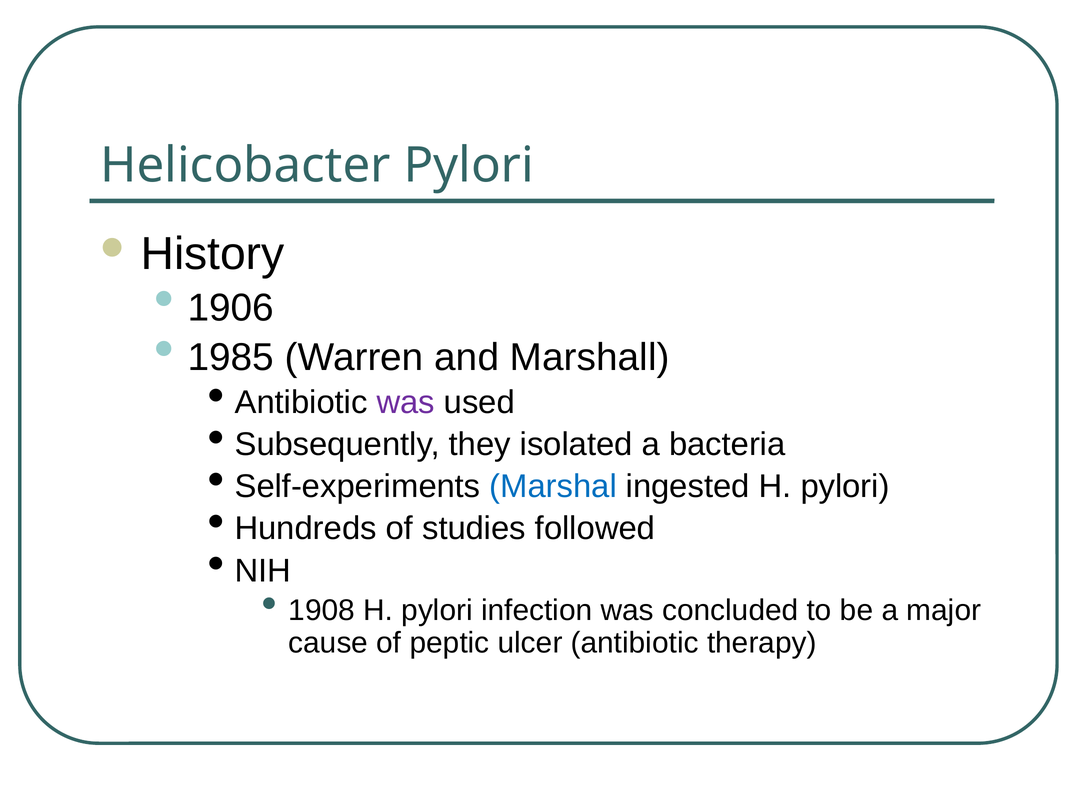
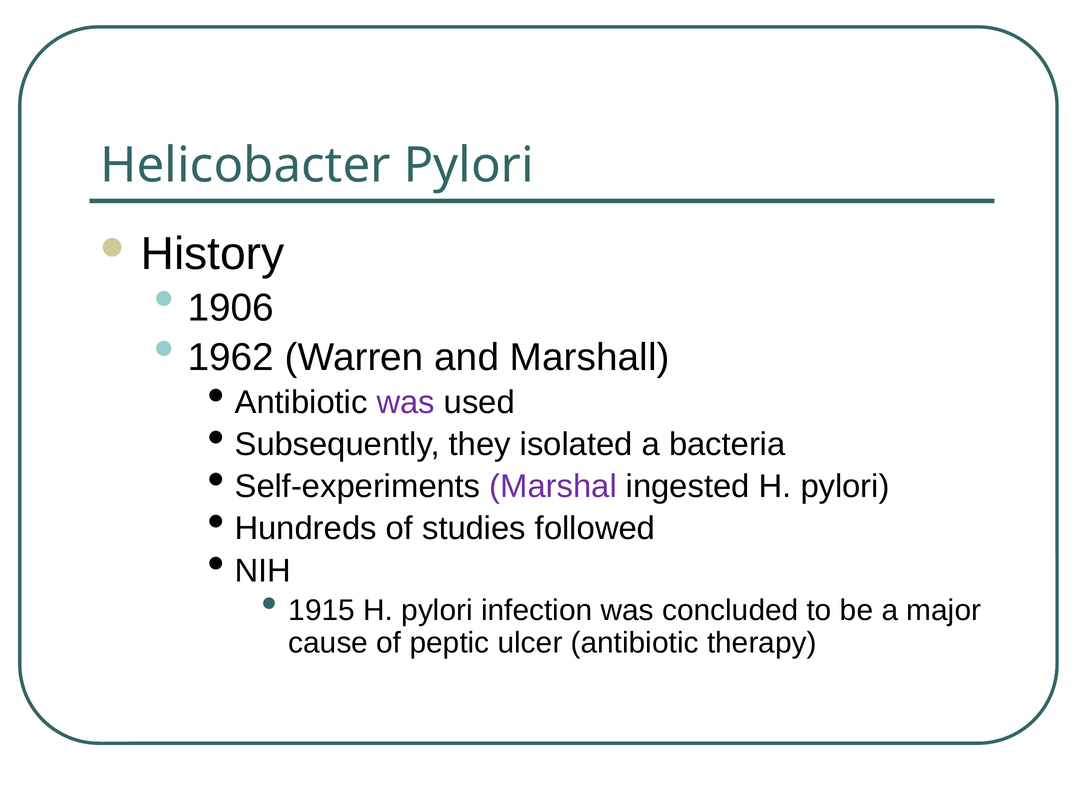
1985: 1985 -> 1962 (231, 357)
Marshal colour: blue -> purple (553, 487)
1908: 1908 -> 1915 (322, 611)
